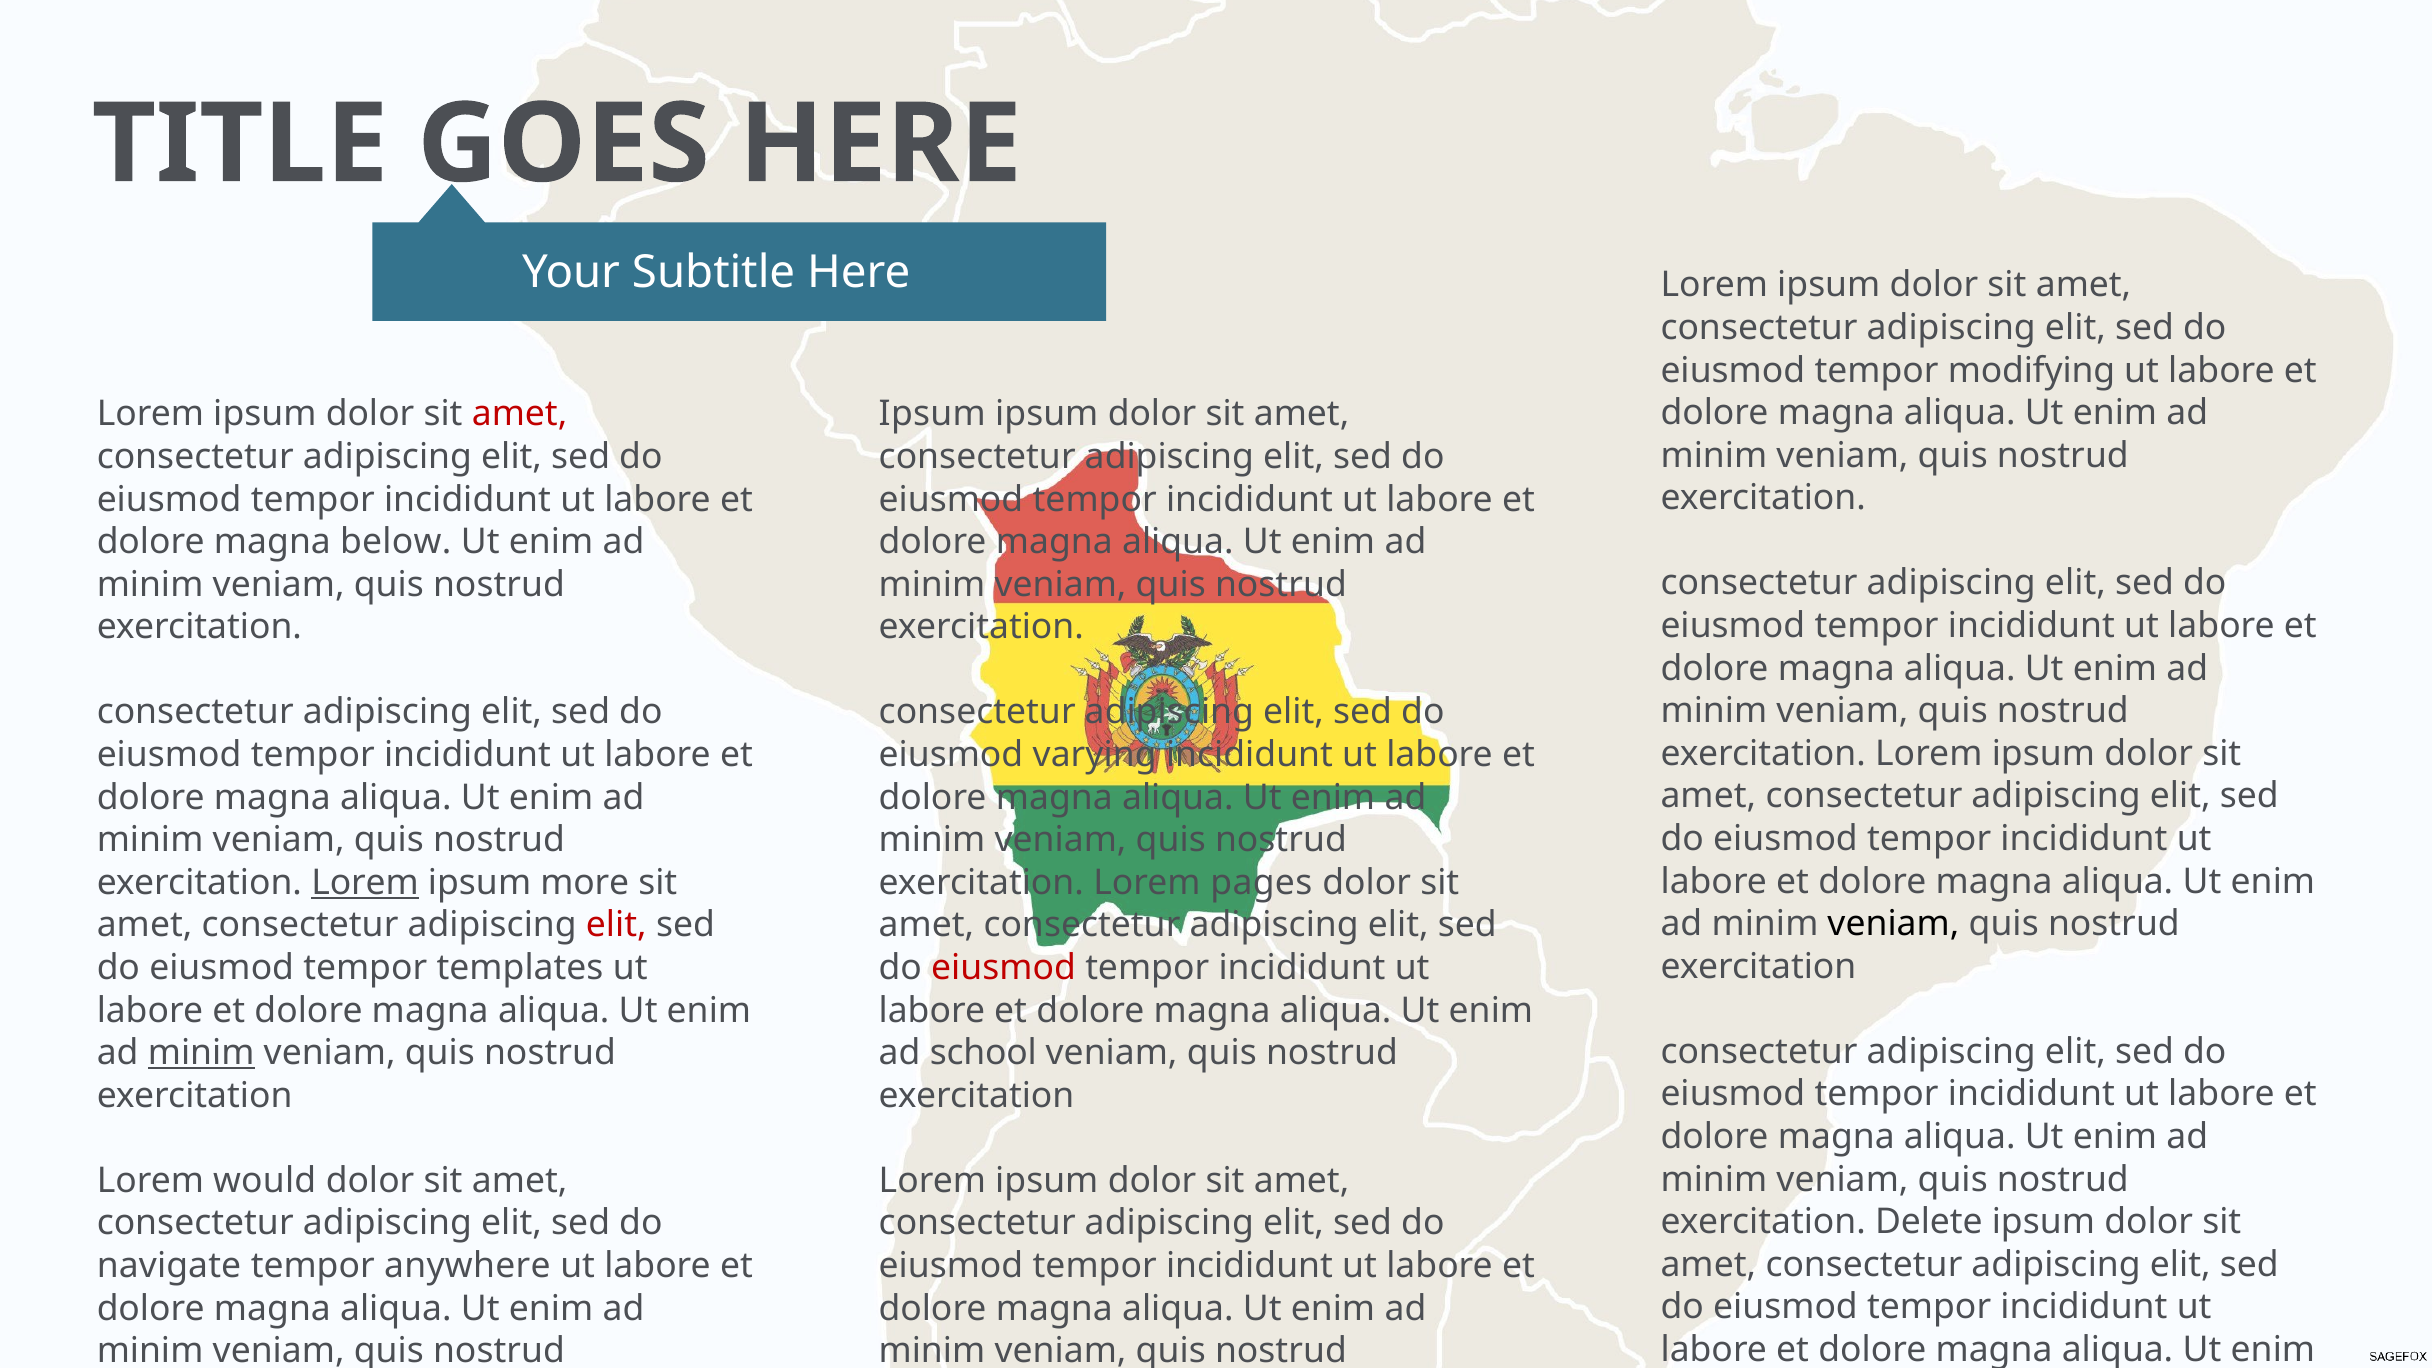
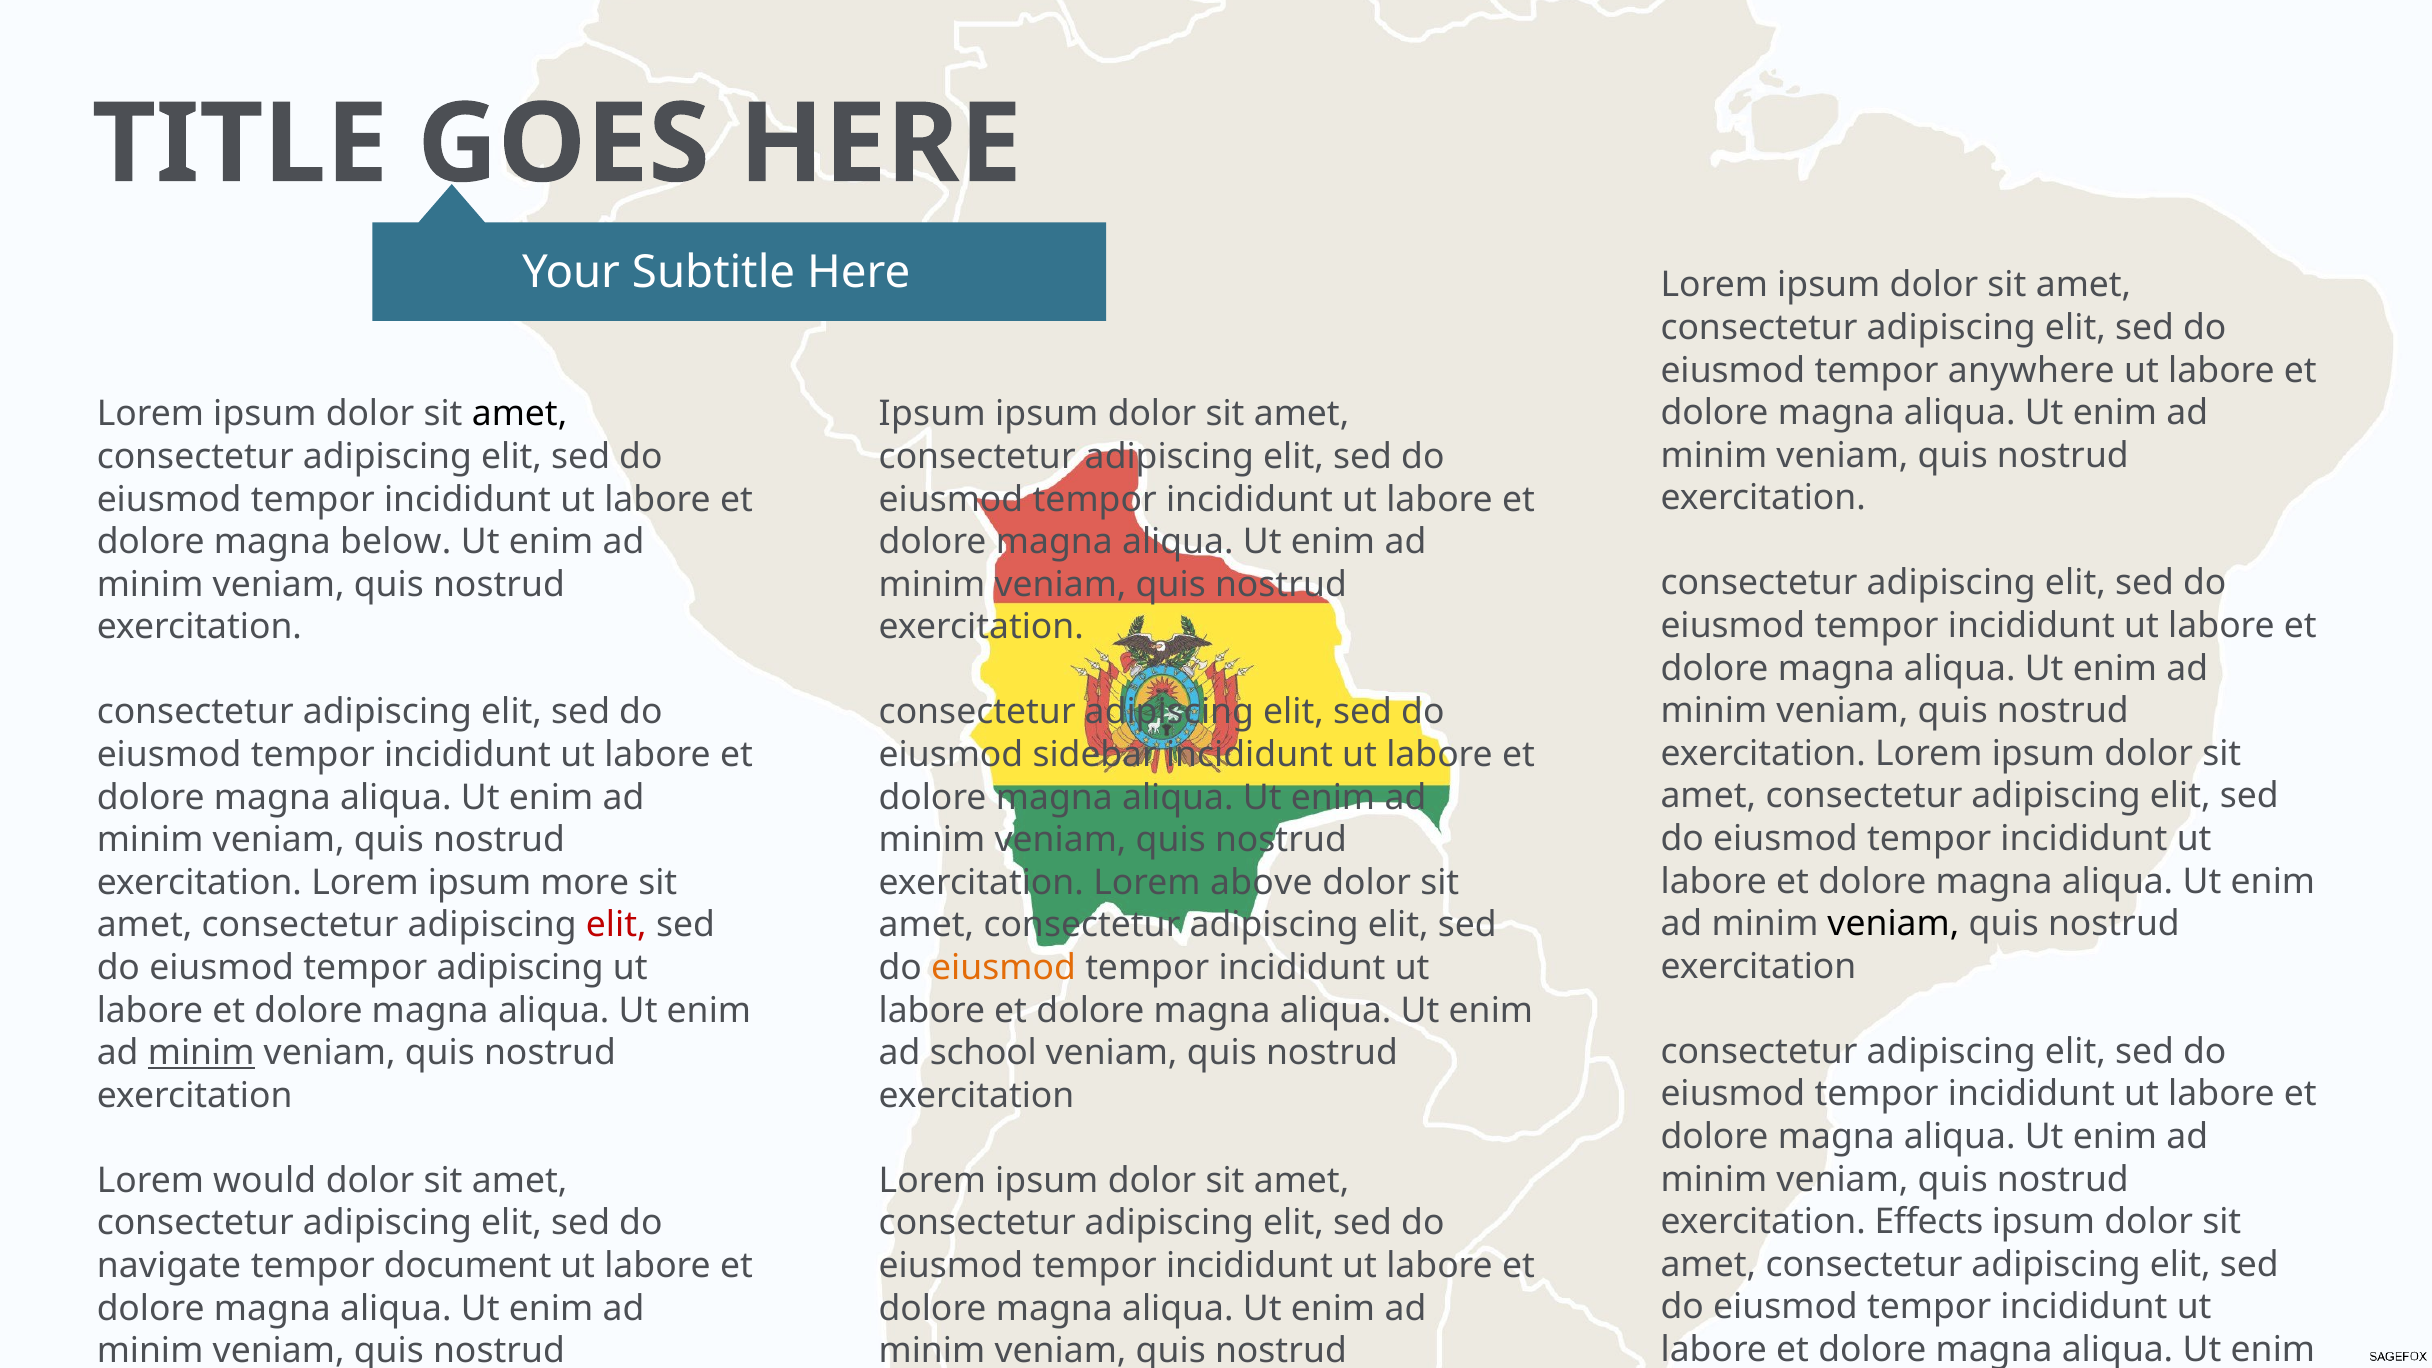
modifying: modifying -> anywhere (2031, 370)
amet colour: red -> black (520, 414)
varying: varying -> sidebar (1095, 755)
Lorem underline: present -> none (365, 883)
pages: pages -> above (1261, 883)
tempor templates: templates -> adipiscing (520, 968)
eiusmod colour: red -> orange (1004, 968)
Delete: Delete -> Effects (1929, 1222)
anywhere: anywhere -> document (468, 1266)
